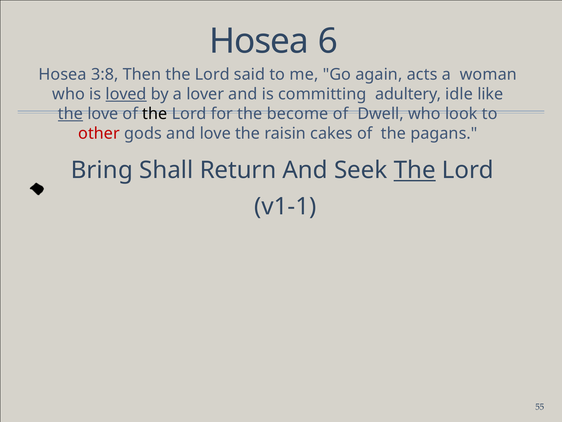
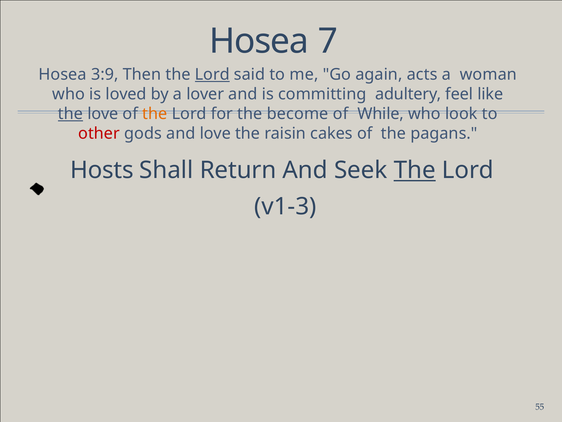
6: 6 -> 7 (328, 41)
3:8: 3:8 -> 3:9 (105, 74)
Lord underline: none -> present (212, 74)
loved underline: present -> none (126, 94)
idle: idle -> feel (459, 94)
the colour: black -> orange (155, 114)
Dwell: Dwell -> While (381, 114)
Bring: Bring -> Hosts (102, 170)
v1-1: v1-1 -> v1-3 (285, 206)
